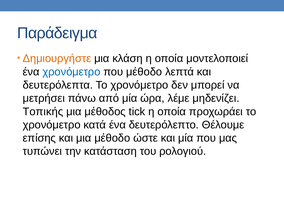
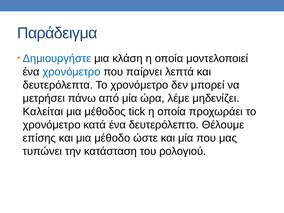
Δημιουργήστε colour: orange -> blue (57, 59)
που μέθοδο: μέθοδο -> παίρνει (144, 72)
Τοπικής: Τοπικής -> Καλείται (43, 112)
